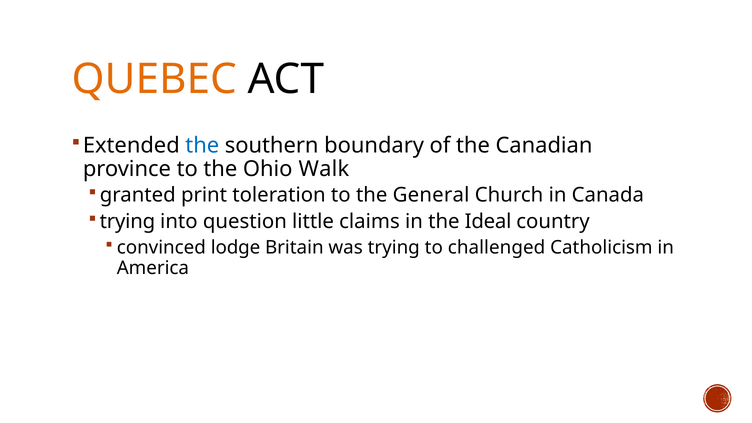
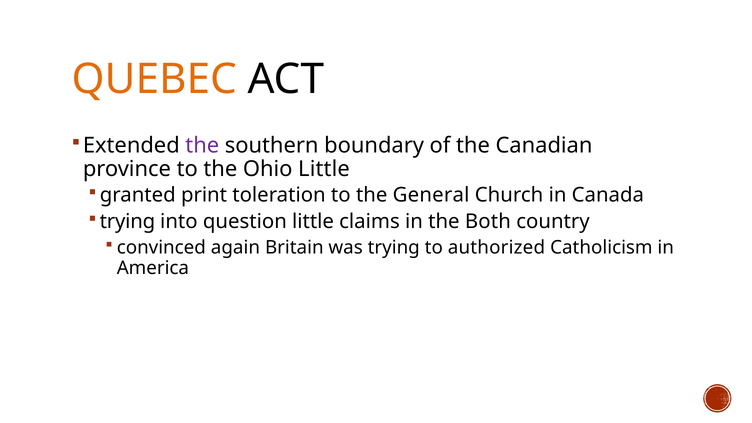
the colour: blue -> purple (202, 145)
Ohio Walk: Walk -> Little (324, 169)
Ideal: Ideal -> Both (488, 222)
lodge: lodge -> again (235, 248)
challenged: challenged -> authorized (496, 248)
